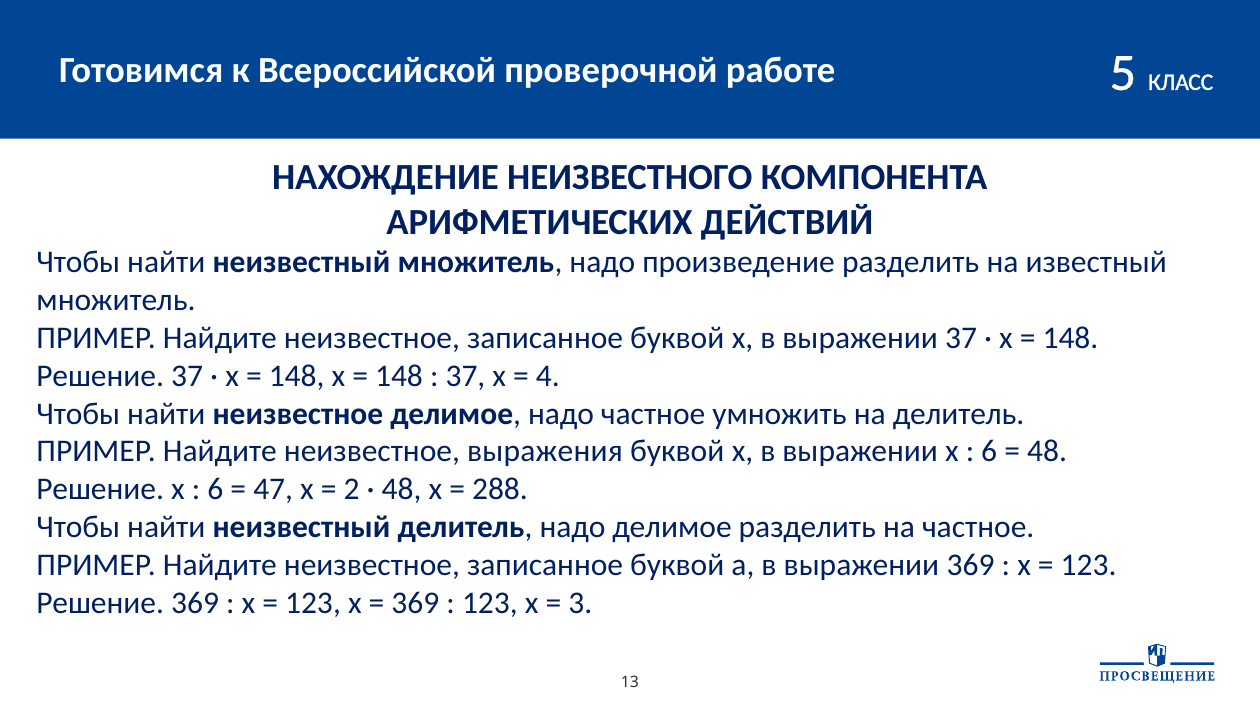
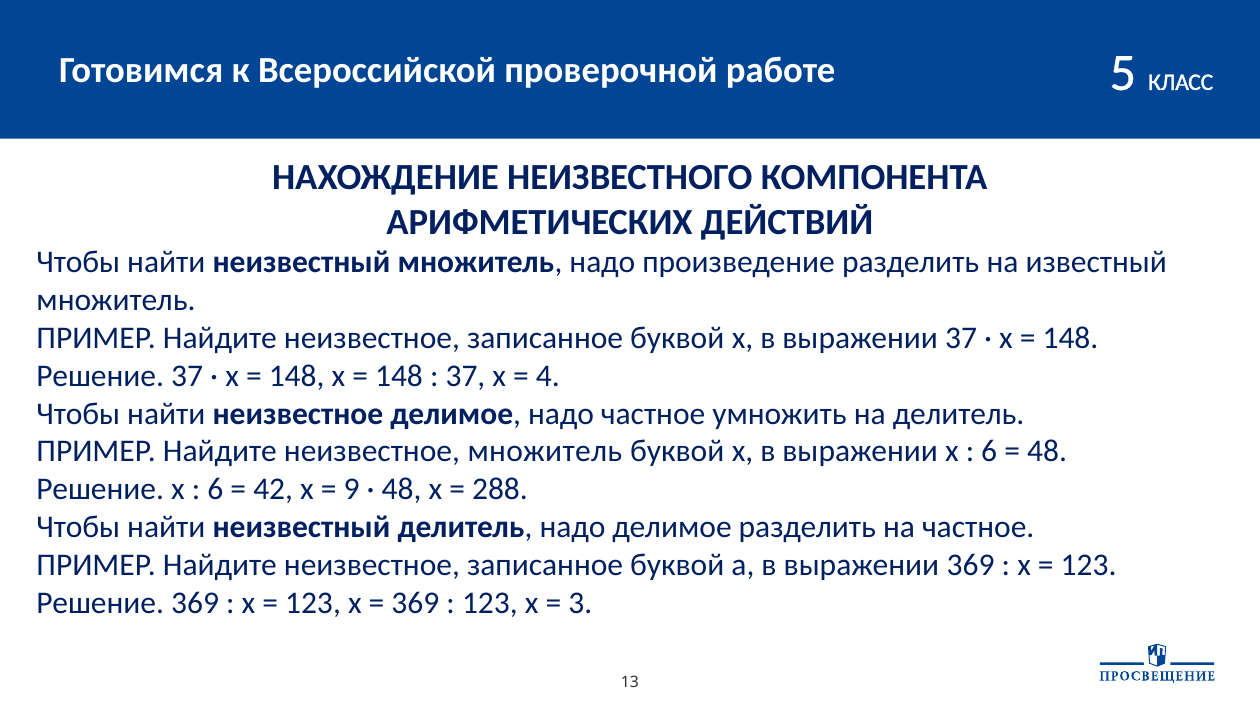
неизвестное выражения: выражения -> множитель (545, 451)
47: 47 -> 42 (273, 489)
2: 2 -> 9 (352, 489)
